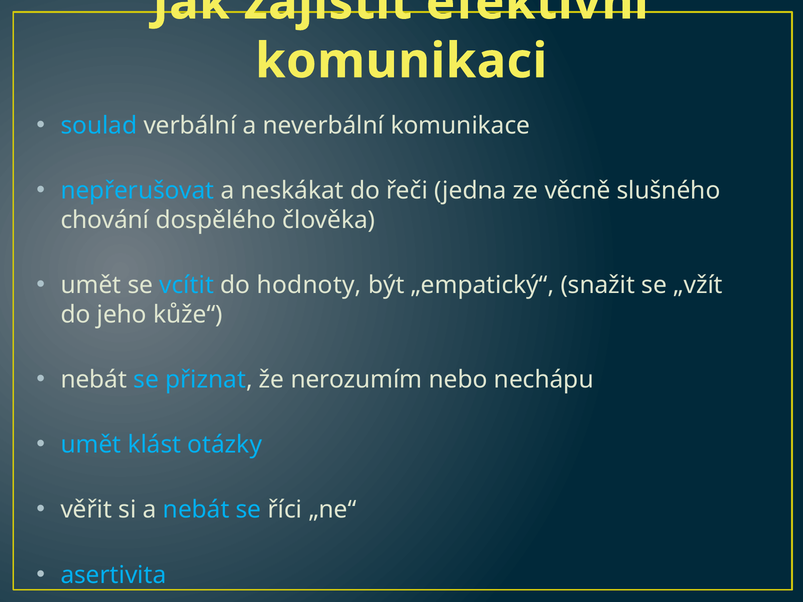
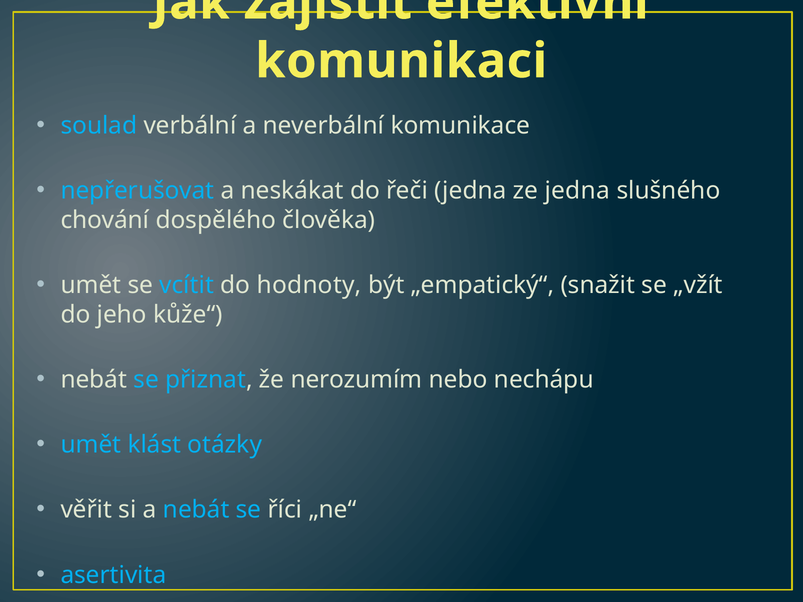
ze věcně: věcně -> jedna (577, 191)
